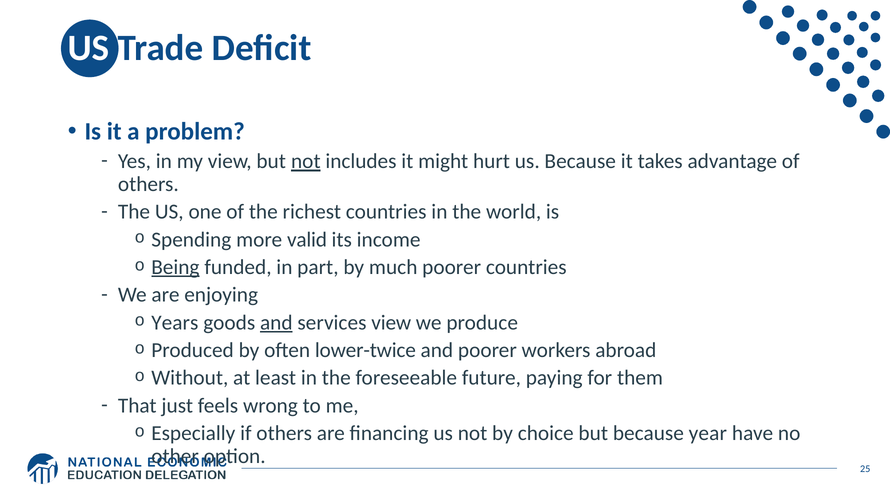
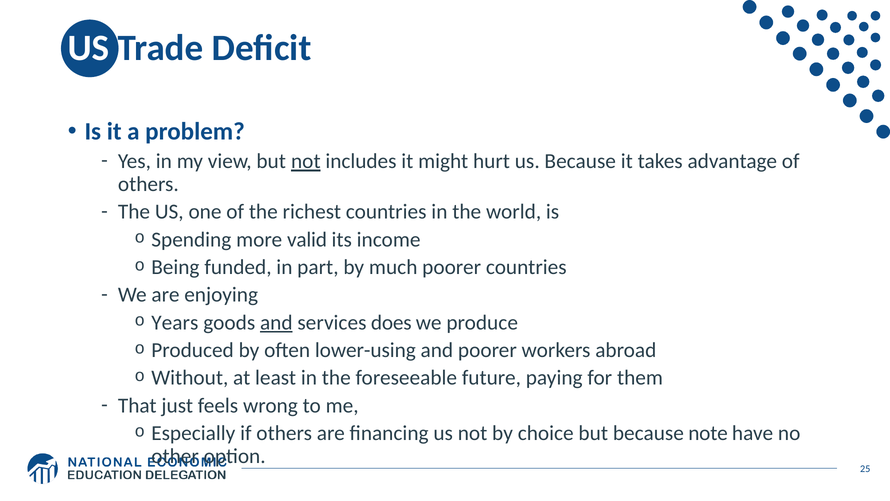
Being underline: present -> none (175, 267)
services view: view -> does (391, 322)
lower-twice: lower-twice -> lower-using (365, 350)
year: year -> note (708, 433)
